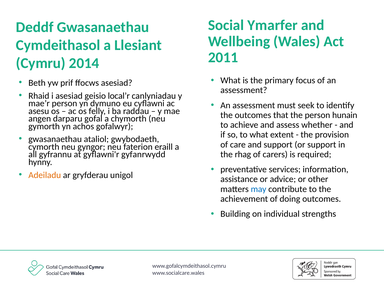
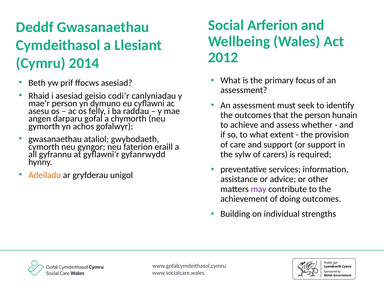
Ymarfer: Ymarfer -> Arferion (273, 25)
2011: 2011 -> 2012 (223, 57)
local’r: local’r -> codi’r (119, 96)
rhag: rhag -> sylw (243, 154)
may colour: blue -> purple (259, 189)
